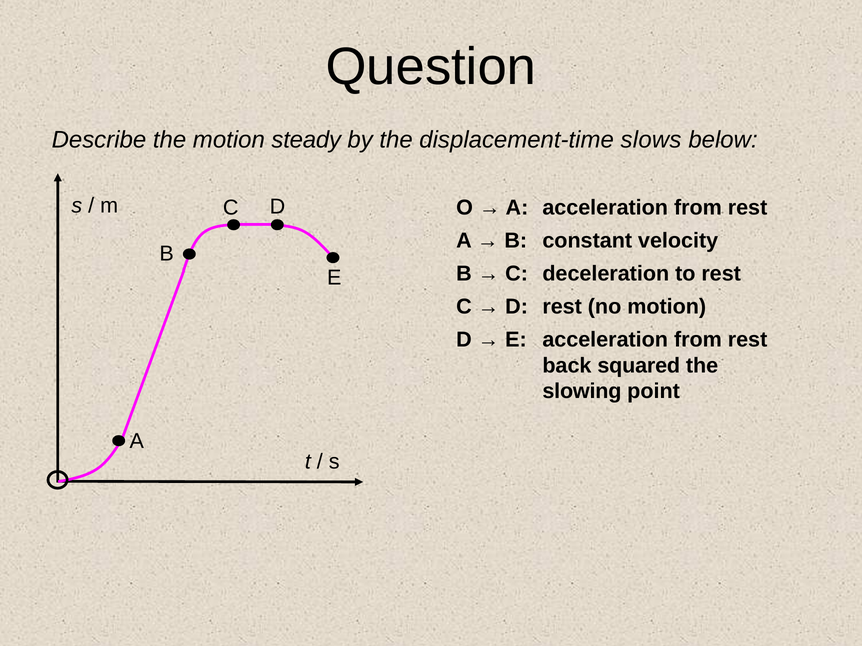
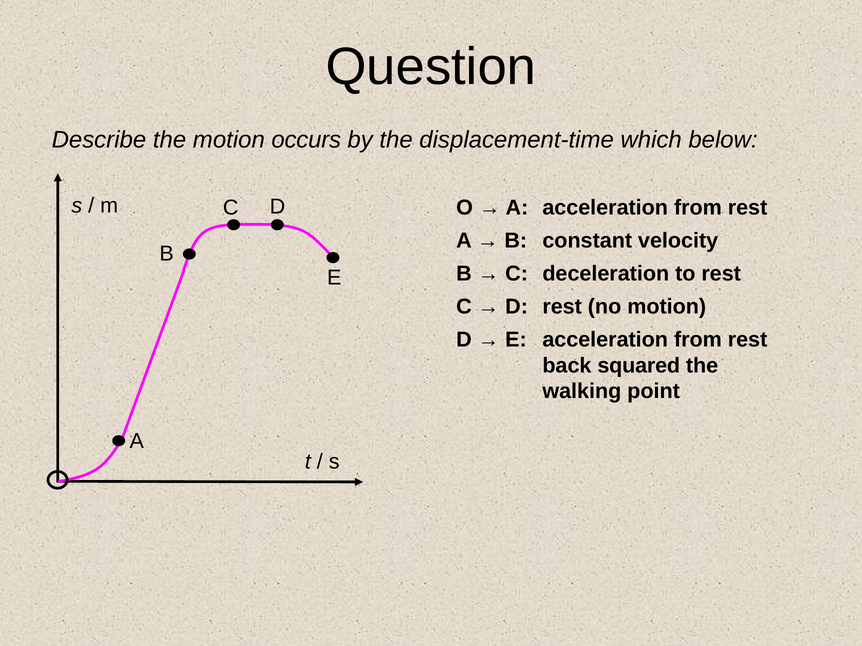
steady: steady -> occurs (306, 140)
slows: slows -> which (651, 140)
slowing: slowing -> walking (582, 392)
